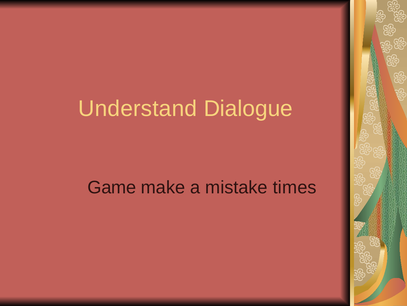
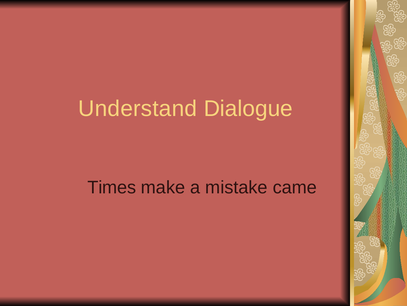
Game: Game -> Times (112, 187)
times: times -> came (295, 187)
